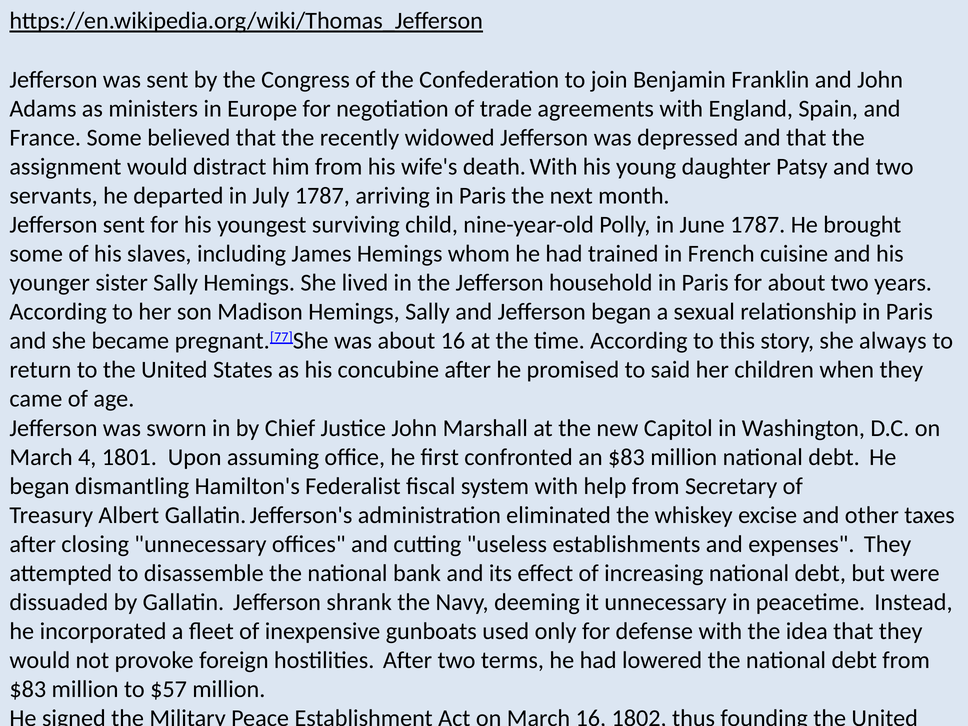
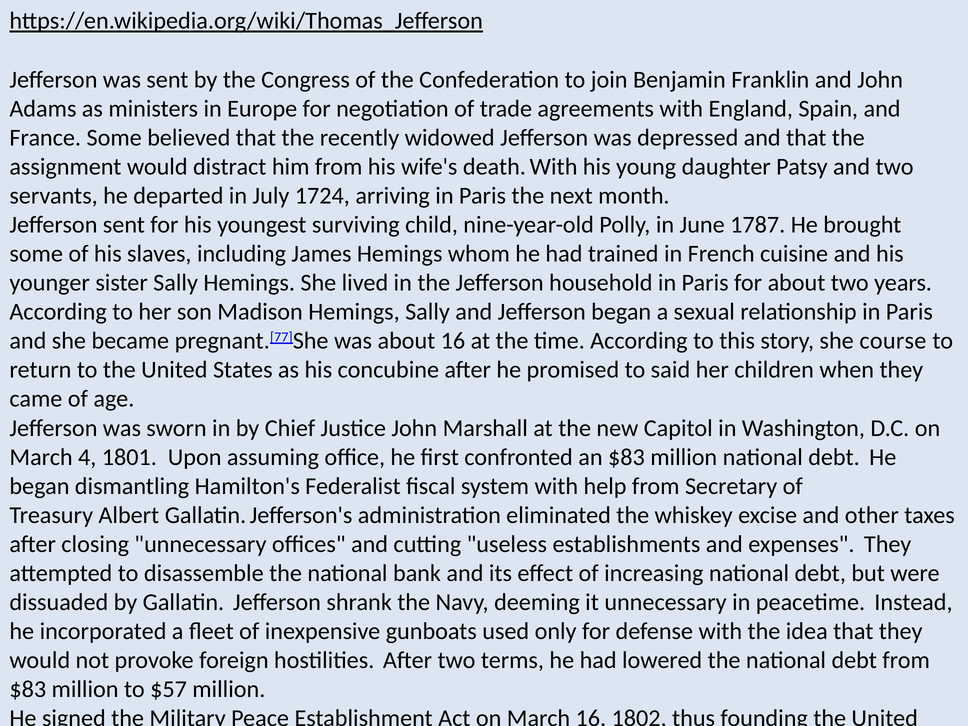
July 1787: 1787 -> 1724 (322, 196)
always: always -> course (893, 341)
